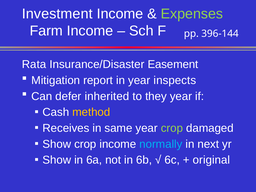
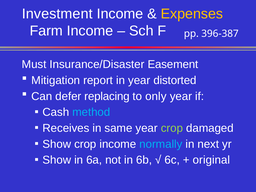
Expenses colour: light green -> yellow (192, 14)
396-144: 396-144 -> 396-387 (220, 34)
Rata: Rata -> Must (34, 64)
inspects: inspects -> distorted (175, 80)
inherited: inherited -> replacing (107, 96)
they: they -> only (156, 96)
method colour: yellow -> light blue (91, 112)
